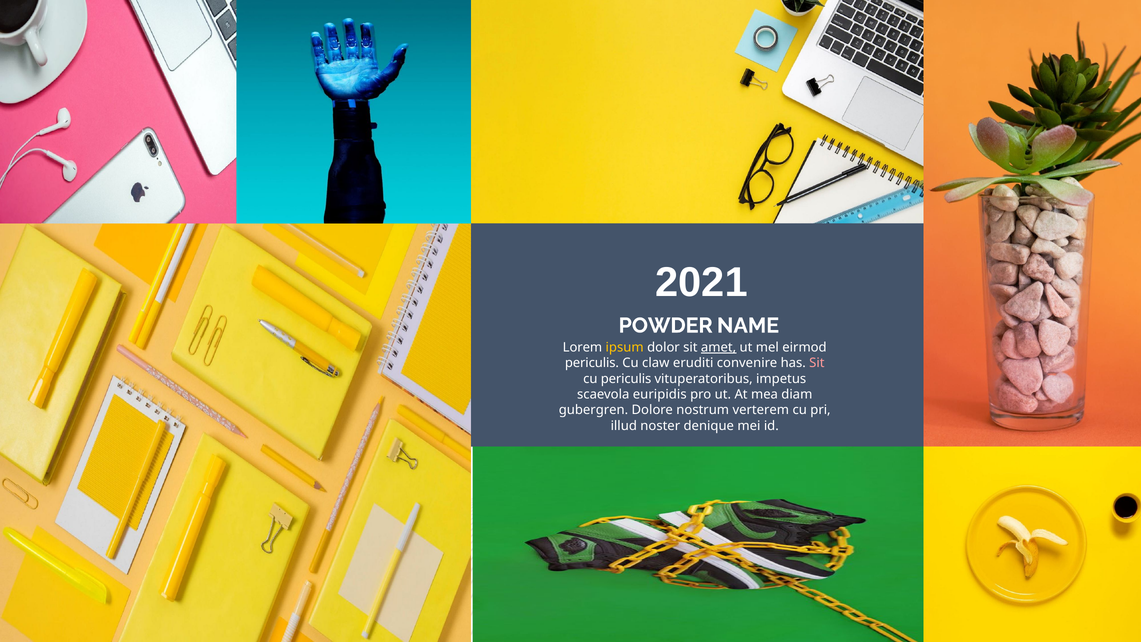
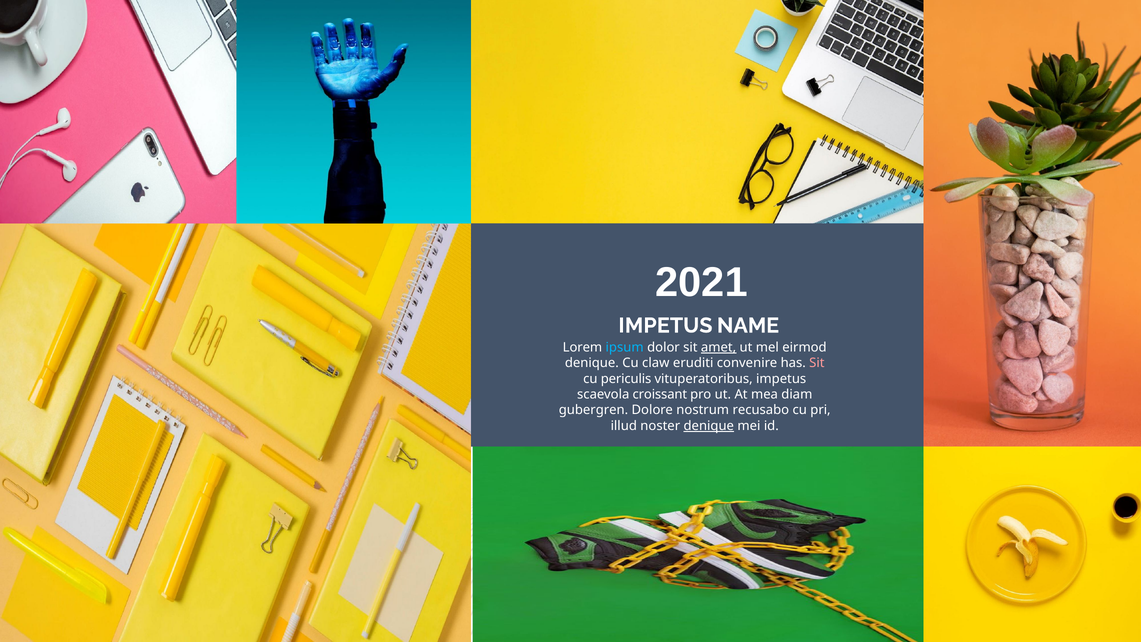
POWDER: POWDER -> IMPETUS (666, 325)
ipsum colour: yellow -> light blue (625, 347)
periculis: periculis -> denique (592, 363)
euripidis: euripidis -> croissant (660, 394)
verterem: verterem -> recusabo (761, 410)
denique underline: none -> present (709, 426)
